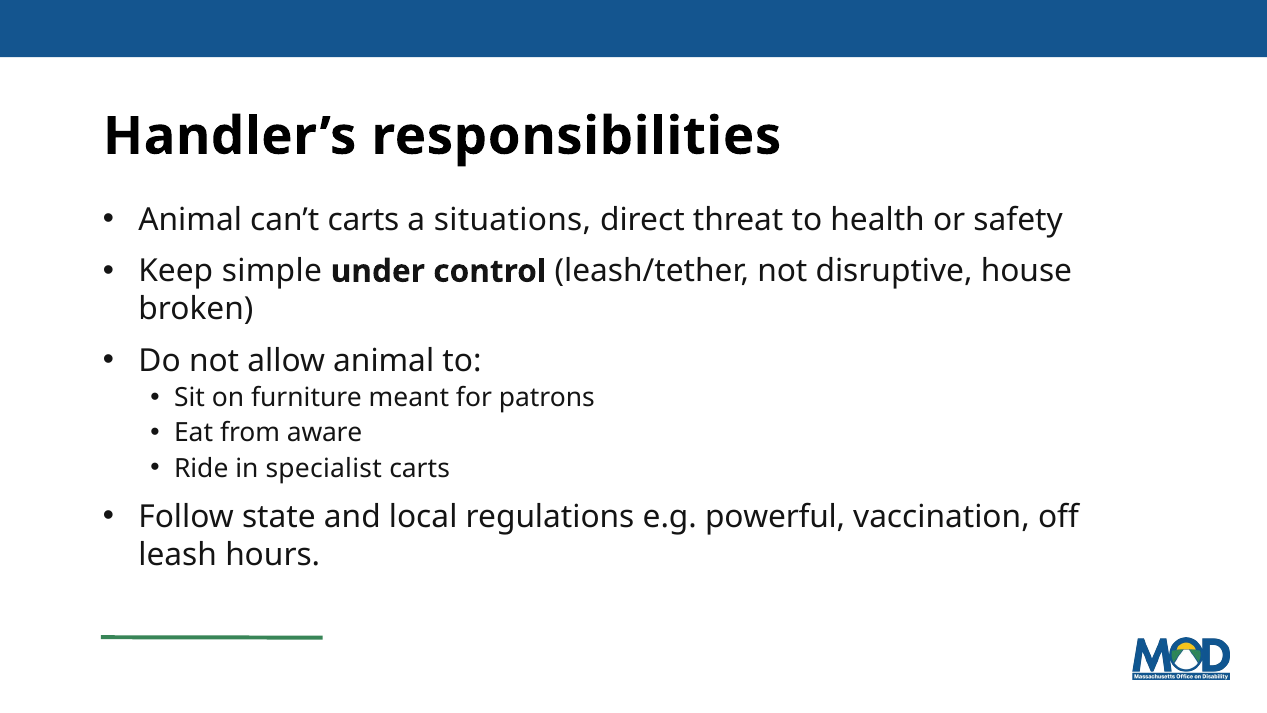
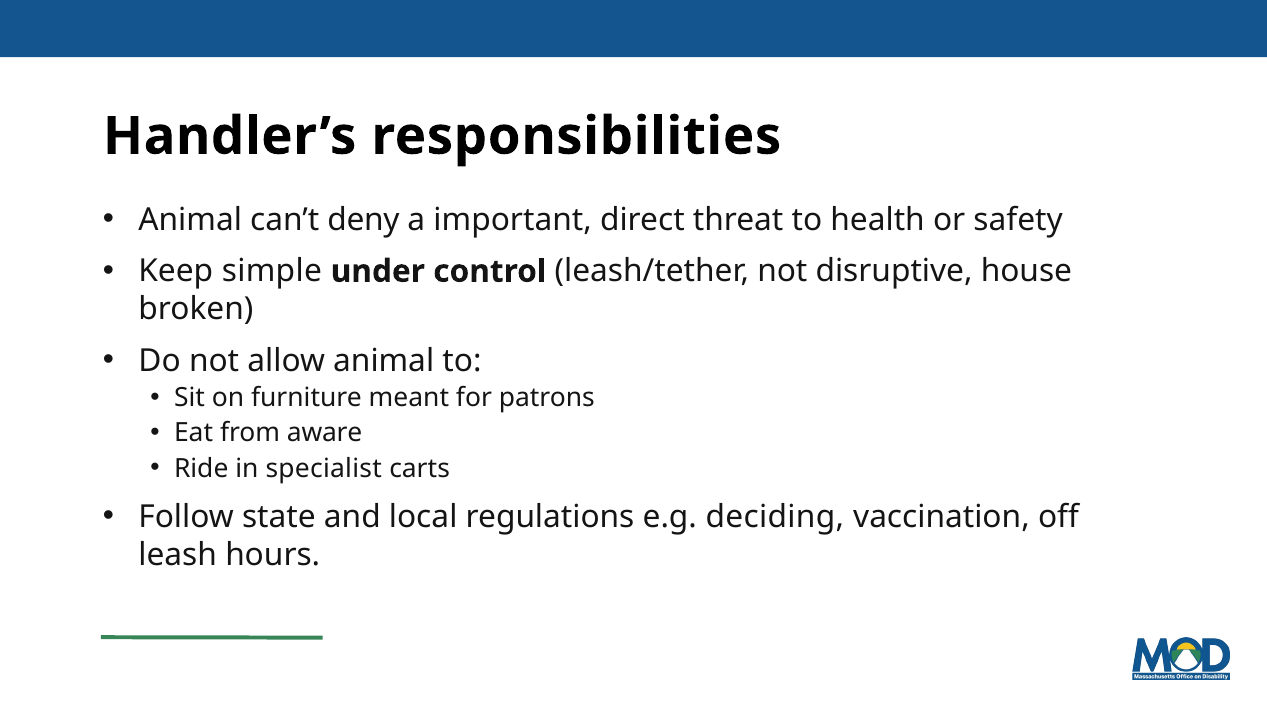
can’t carts: carts -> deny (364, 220)
situations: situations -> important (513, 220)
powerful: powerful -> deciding (775, 517)
